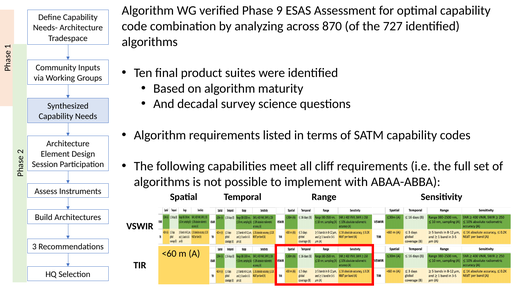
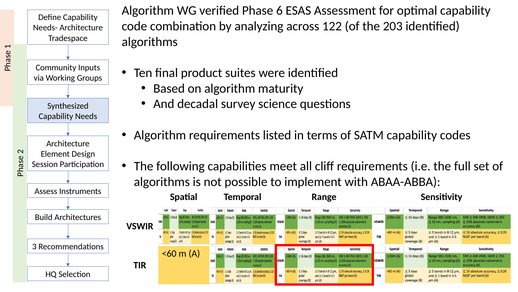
9: 9 -> 6 (279, 11)
870: 870 -> 122 (332, 26)
727: 727 -> 203 (393, 26)
